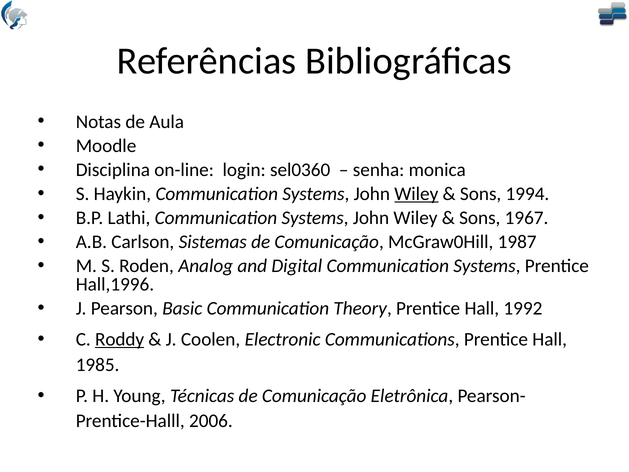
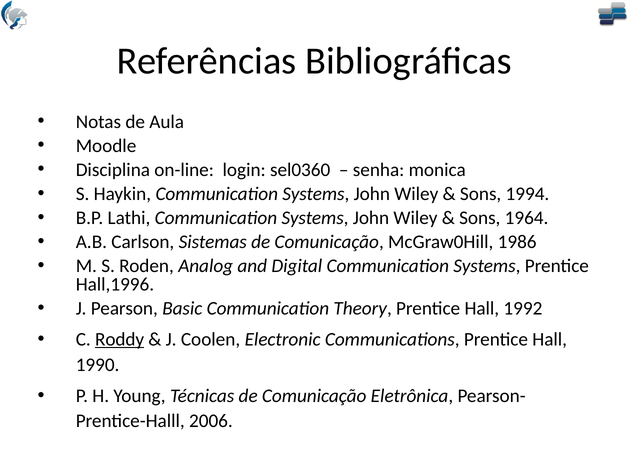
Wiley underline: present -> none (416, 194)
1967: 1967 -> 1964 (527, 218)
1987: 1987 -> 1986 (517, 242)
1985: 1985 -> 1990 (98, 365)
